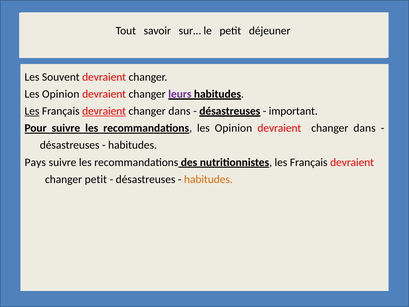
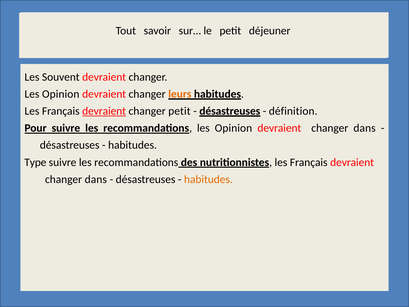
leurs colour: purple -> orange (180, 94)
Les underline: present -> none (32, 111)
dans: dans -> petit (179, 111)
important: important -> définition (293, 111)
Pays: Pays -> Type (35, 162)
petit: petit -> dans (96, 179)
